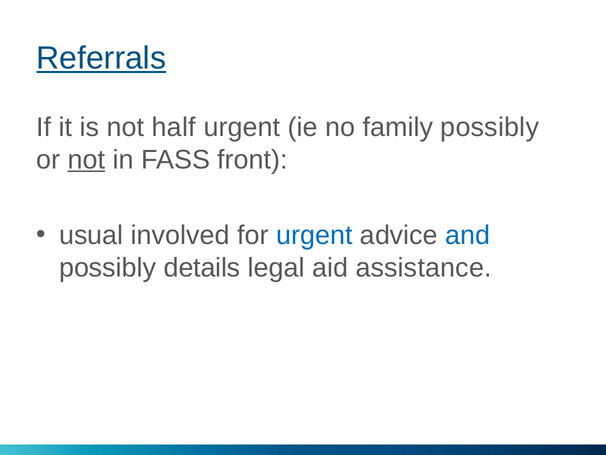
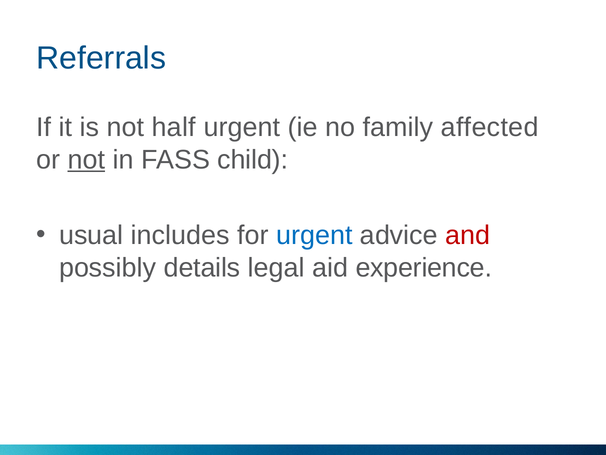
Referrals underline: present -> none (101, 58)
family possibly: possibly -> affected (490, 127)
front: front -> child (253, 160)
involved: involved -> includes (180, 235)
and colour: blue -> red (468, 235)
assistance: assistance -> experience (424, 267)
